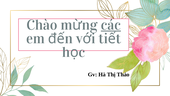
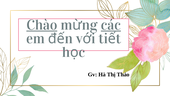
Chào underline: none -> present (42, 25)
